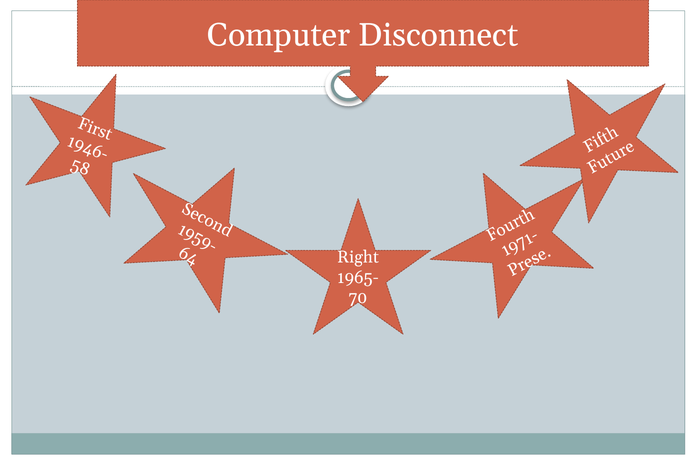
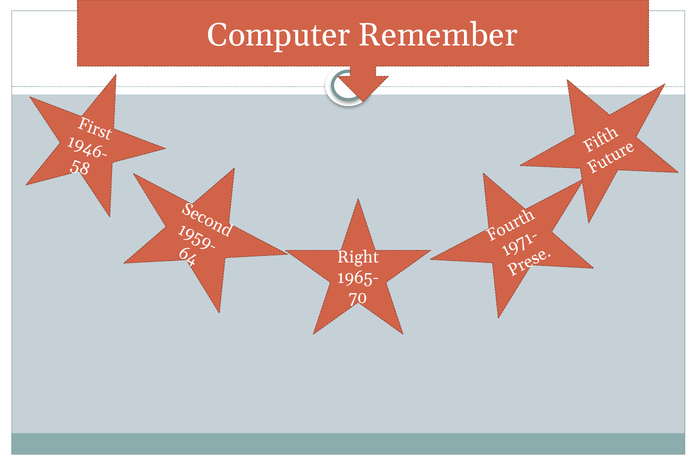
Disconnect: Disconnect -> Remember (438, 35)
